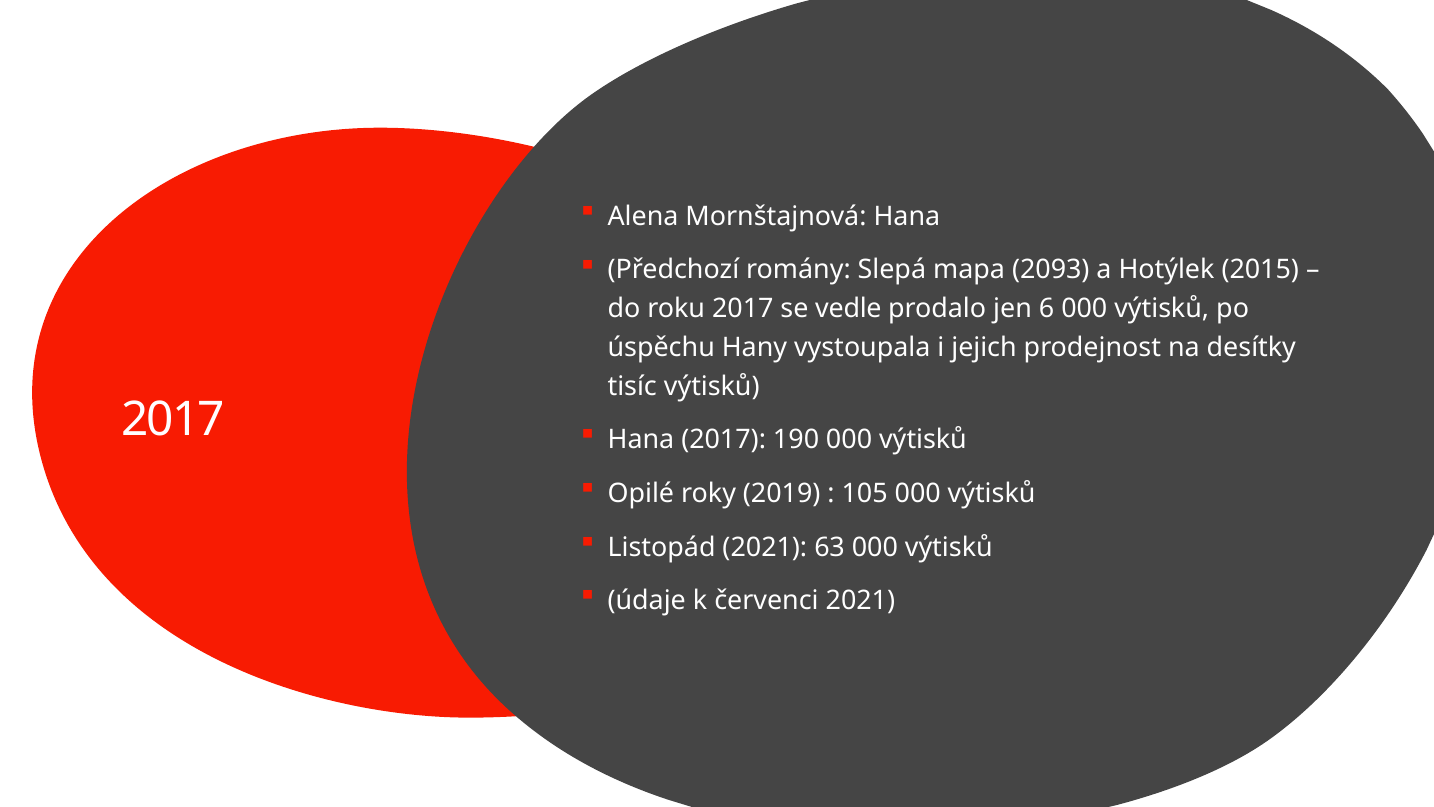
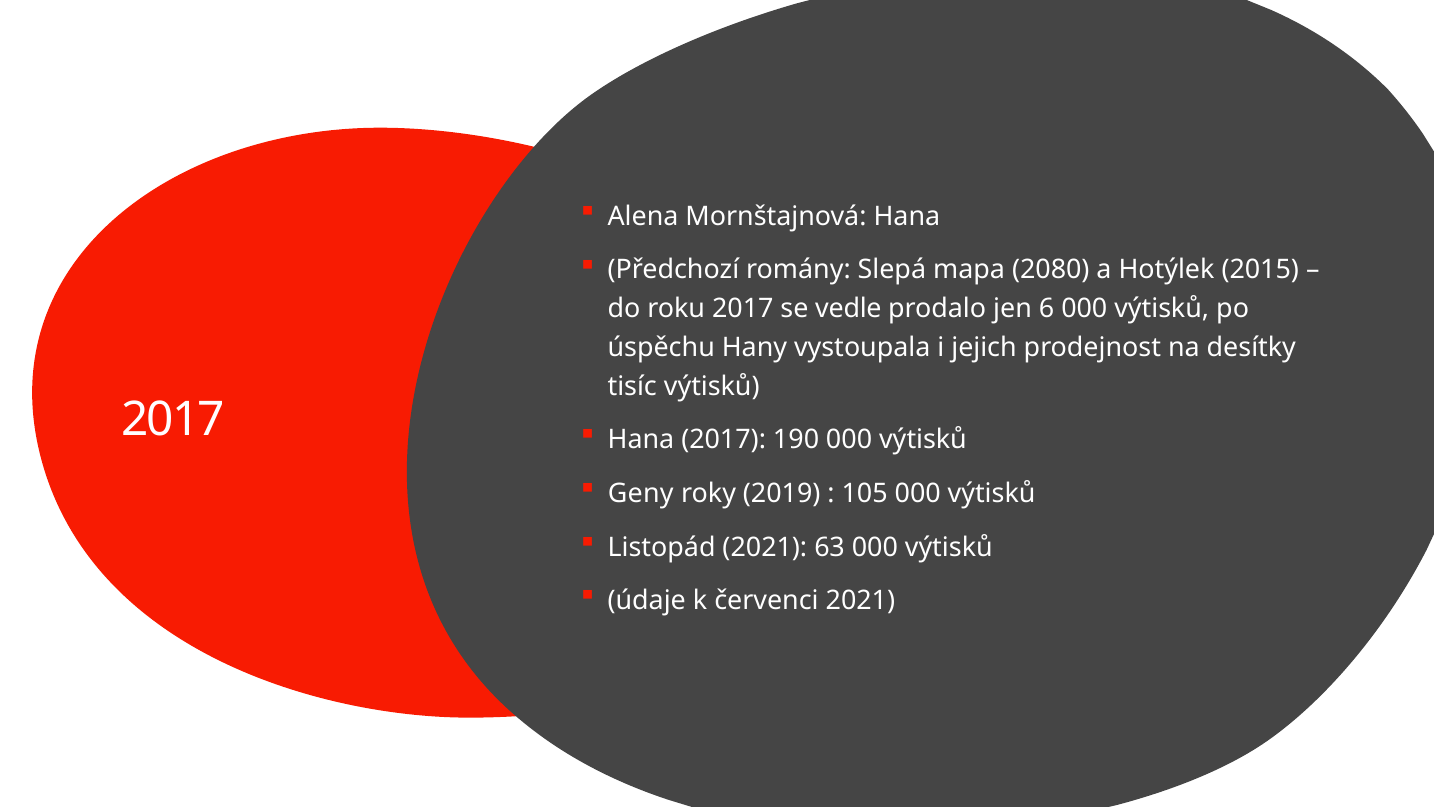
2093: 2093 -> 2080 (1051, 270)
Opilé: Opilé -> Geny (641, 493)
